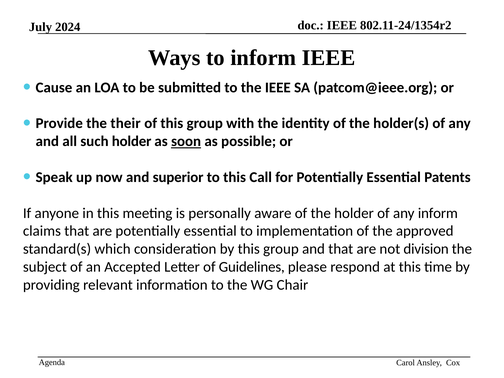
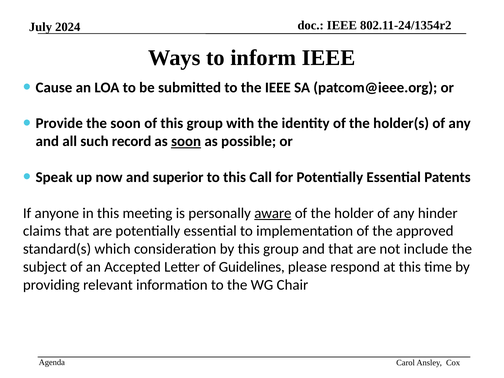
the their: their -> soon (126, 123)
such holder: holder -> record (132, 141)
aware underline: none -> present (273, 213)
any inform: inform -> hinder (438, 213)
division: division -> include (426, 249)
